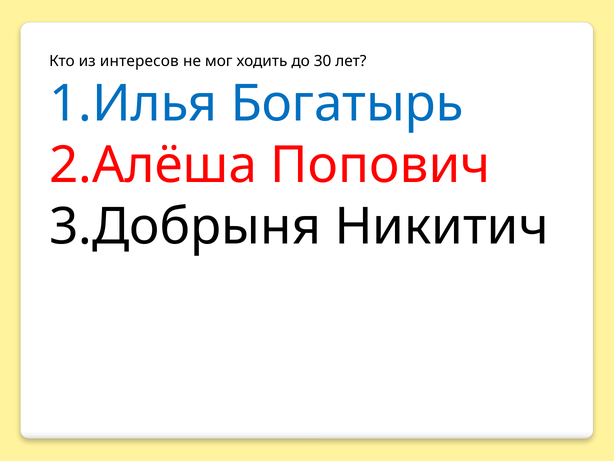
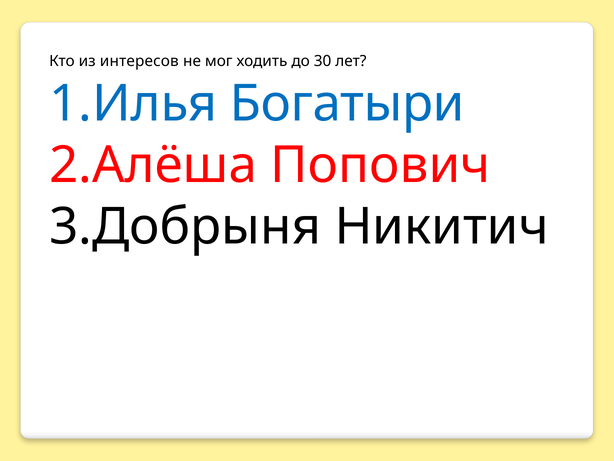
Богатырь: Богатырь -> Богатыри (347, 104)
